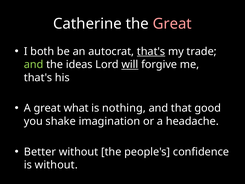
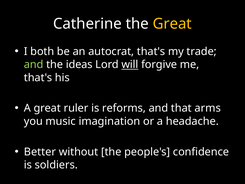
Great colour: pink -> yellow (172, 24)
that's underline: present -> none (151, 51)
what: what -> ruler (76, 108)
nothing: nothing -> reforms (124, 108)
good: good -> arms (208, 108)
shake: shake -> music (61, 121)
is without: without -> soldiers (56, 165)
